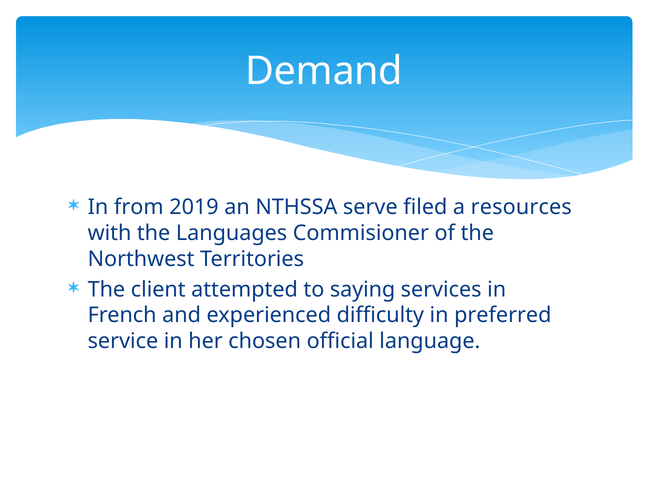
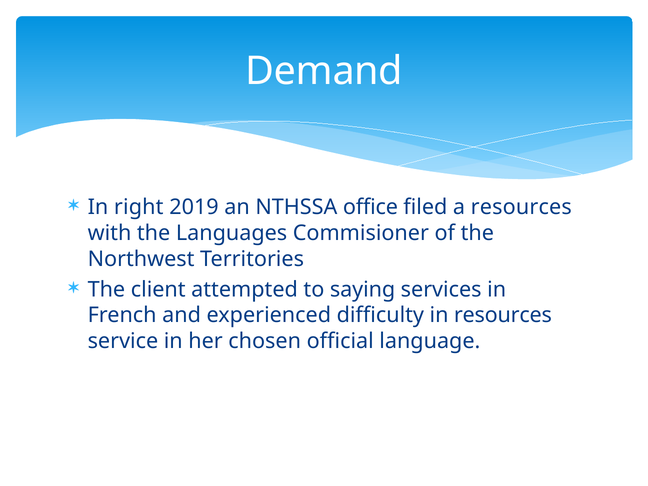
from: from -> right (139, 207)
serve: serve -> office (370, 207)
in preferred: preferred -> resources (503, 315)
